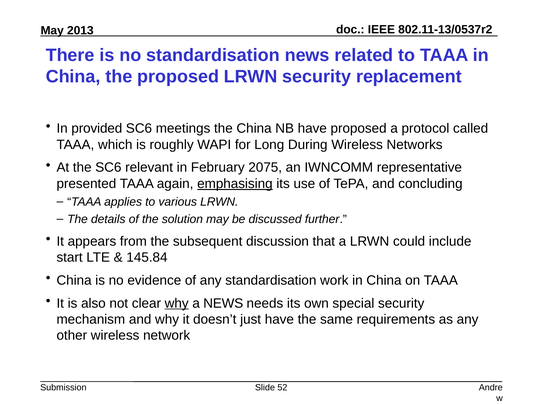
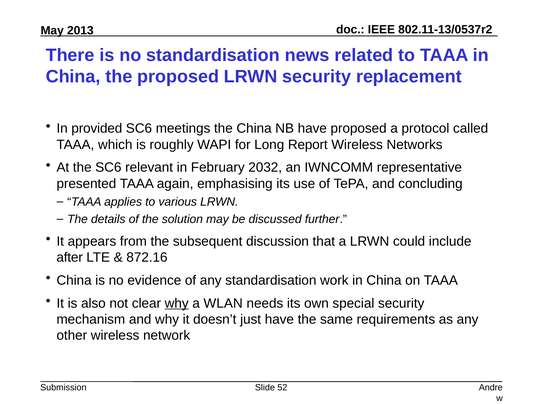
During: During -> Report (308, 144)
2075: 2075 -> 2032 (265, 167)
emphasising underline: present -> none (235, 183)
start: start -> after (70, 257)
145.84: 145.84 -> 872.16 (147, 257)
a NEWS: NEWS -> WLAN (223, 303)
